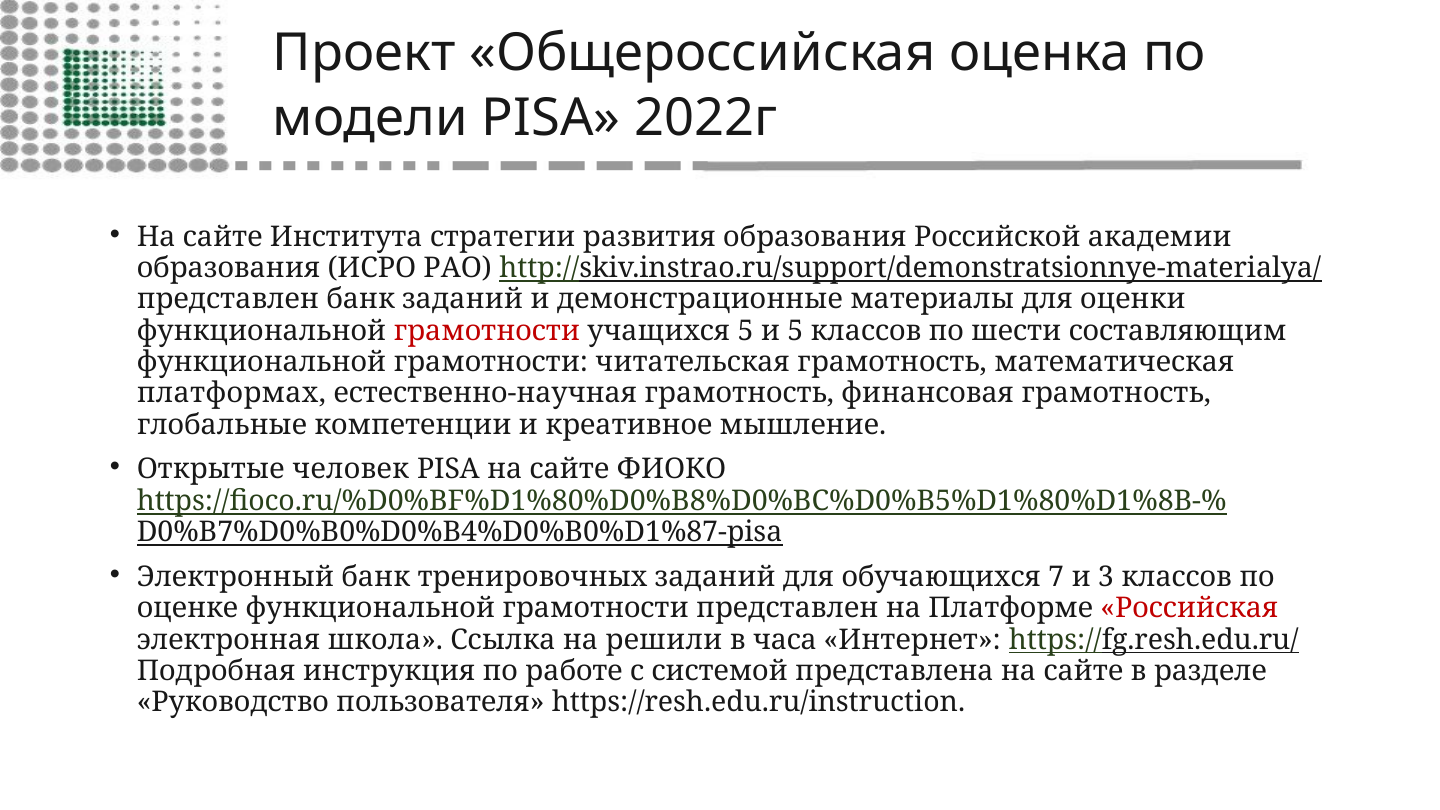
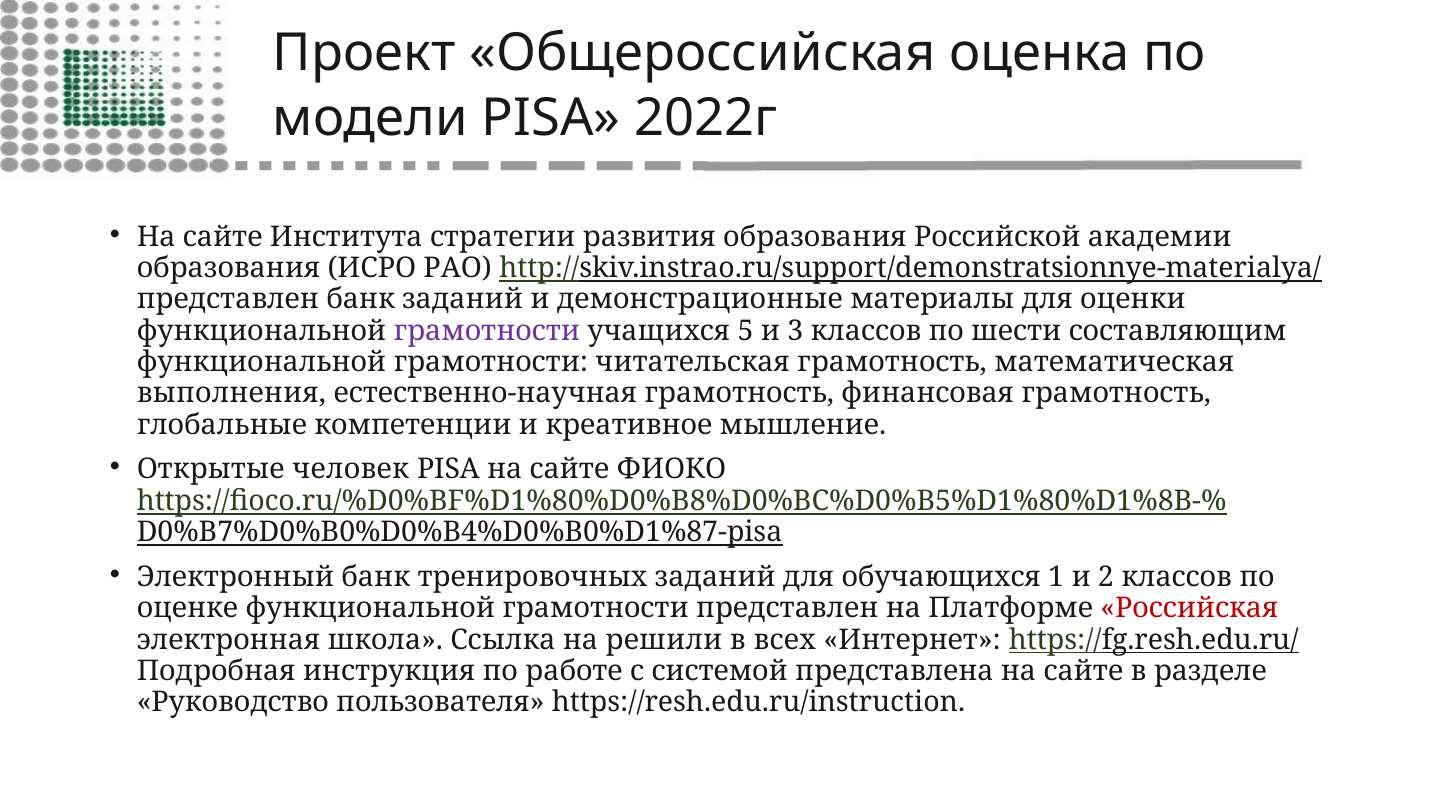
грамотности colour: red -> purple (487, 331)
и 5: 5 -> 3 (795, 331)
платформах: платформах -> выполнения (231, 393)
7: 7 -> 1 (1056, 577)
3: 3 -> 2 (1106, 577)
часа: часа -> всех (785, 640)
